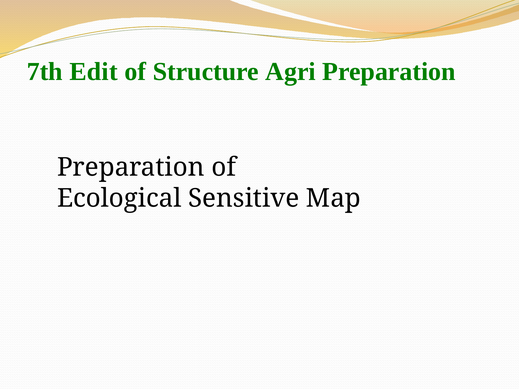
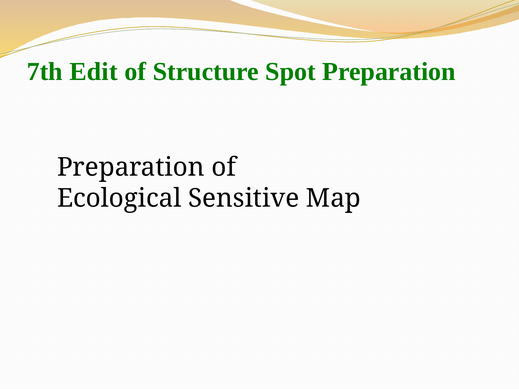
Agri: Agri -> Spot (290, 72)
